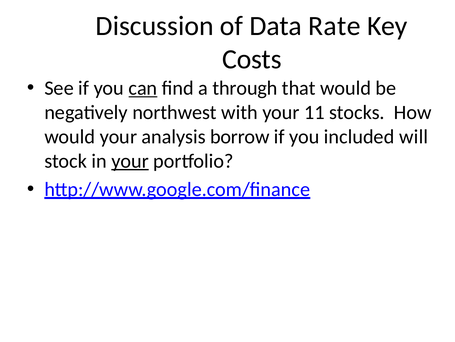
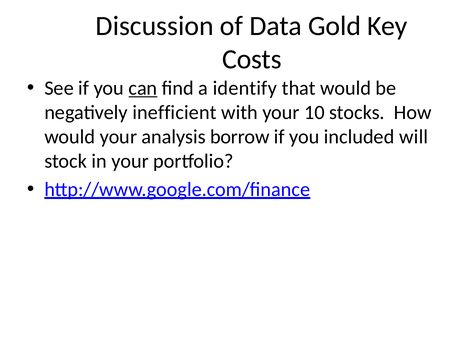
Rate: Rate -> Gold (335, 26)
through: through -> identify (245, 88)
northwest: northwest -> inefficient (174, 112)
11: 11 -> 10 (314, 112)
your underline: present -> none (130, 161)
